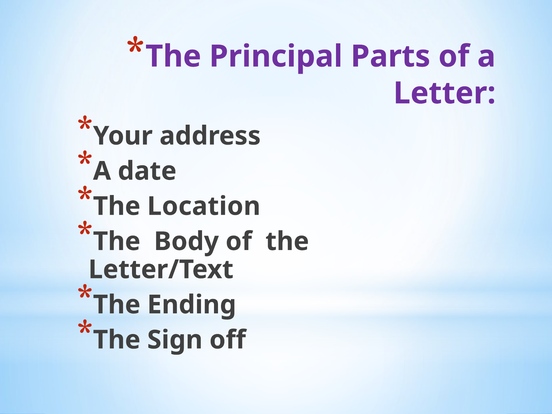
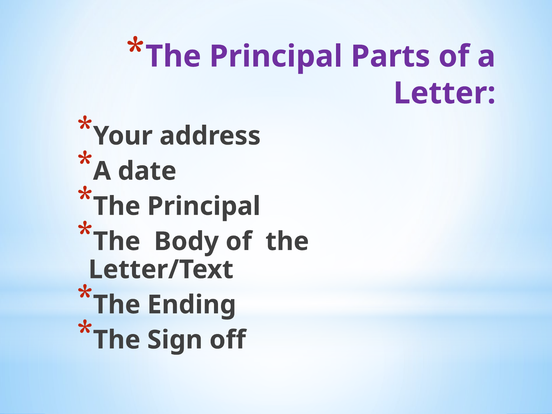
Location: Location -> Principal (204, 206)
